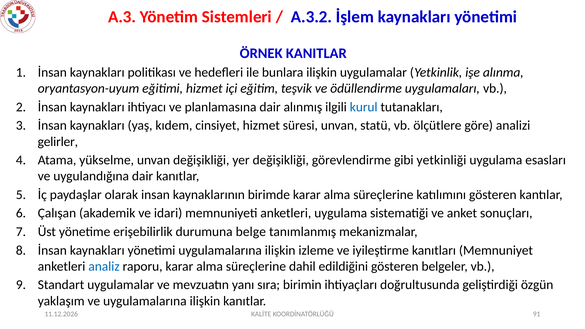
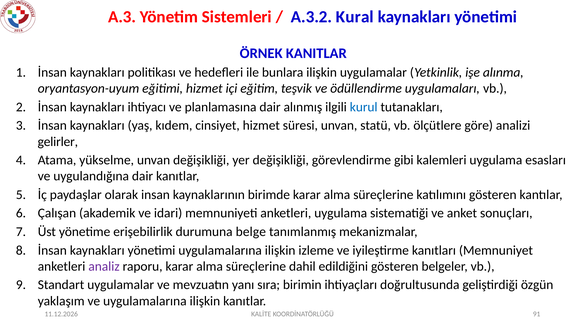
İşlem: İşlem -> Kural (355, 17)
yetkinliği: yetkinliği -> kalemleri (442, 160)
analiz colour: blue -> purple (104, 266)
